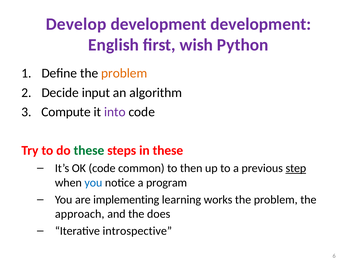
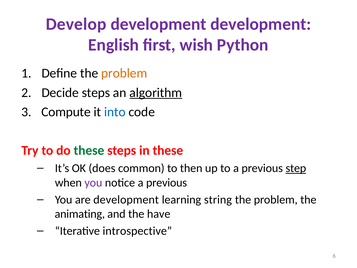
Decide input: input -> steps (96, 92)
algorithm underline: none -> present (156, 92)
into colour: purple -> blue (115, 112)
OK code: code -> does (102, 168)
you colour: blue -> purple (93, 182)
notice a program: program -> previous (167, 182)
are implementing: implementing -> development (126, 199)
works: works -> string (218, 199)
approach: approach -> animating (80, 214)
does: does -> have (159, 214)
